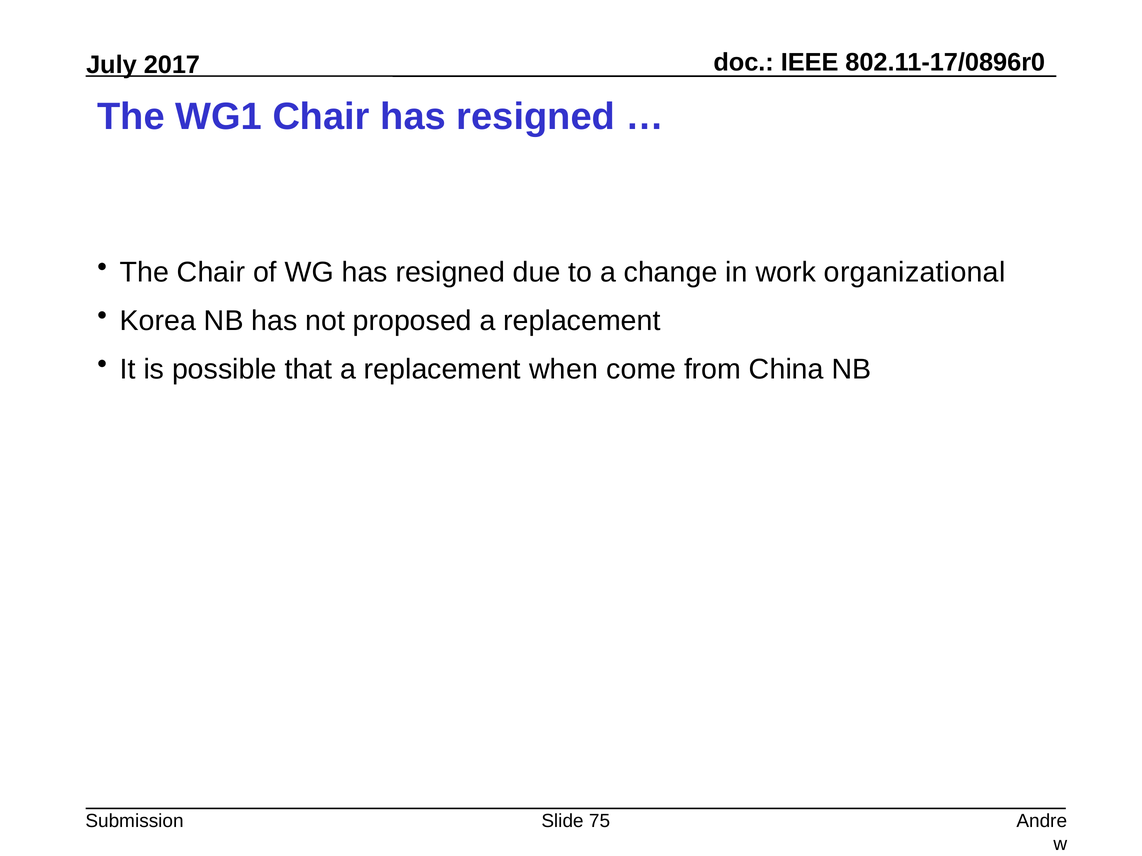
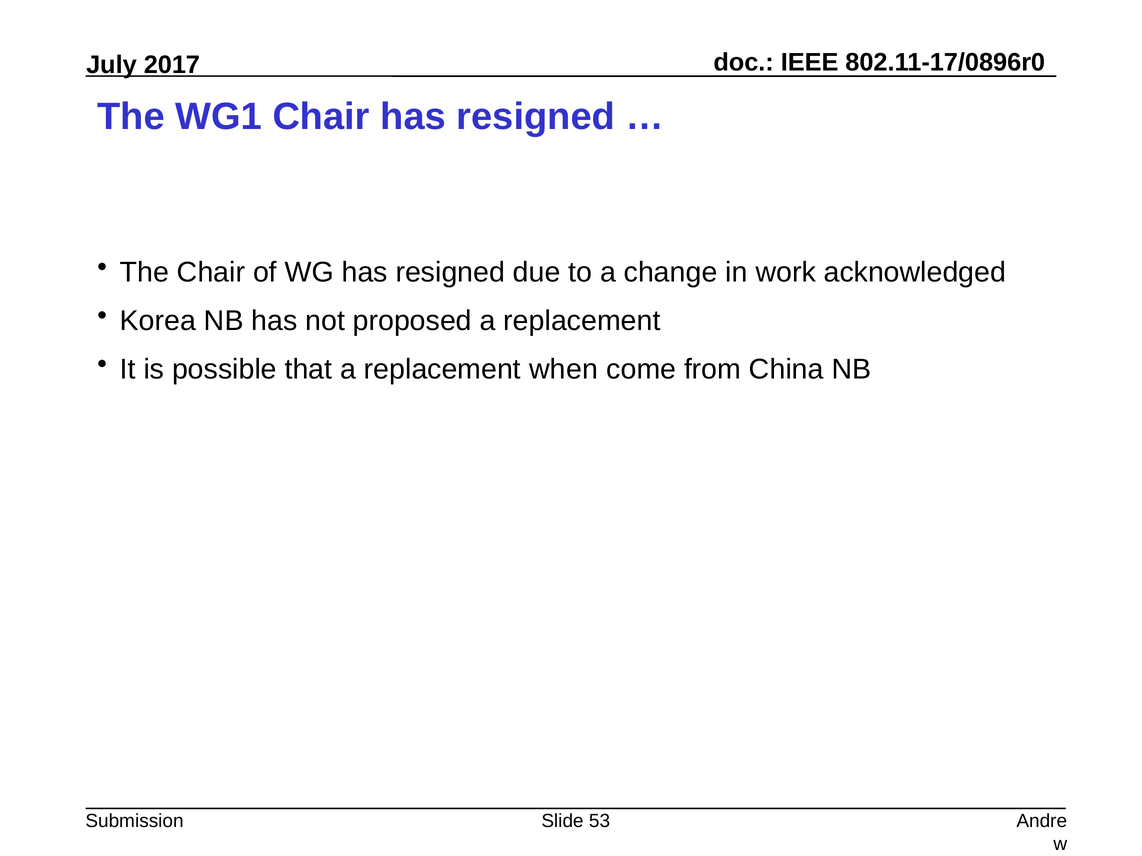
organizational: organizational -> acknowledged (915, 272)
75: 75 -> 53 (600, 821)
